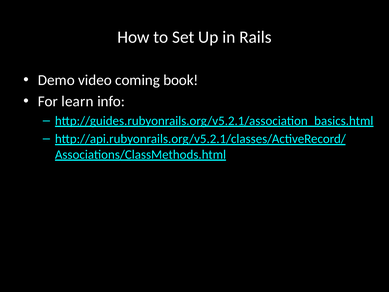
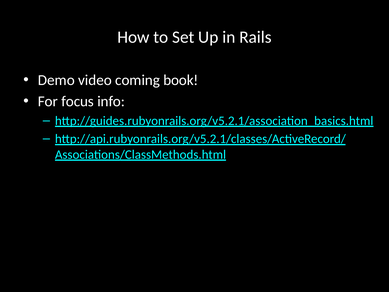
learn: learn -> focus (78, 101)
